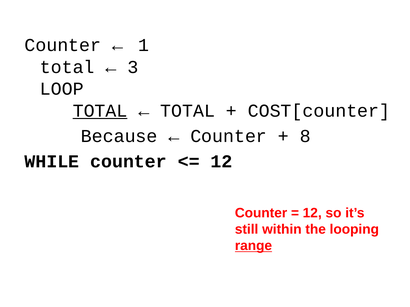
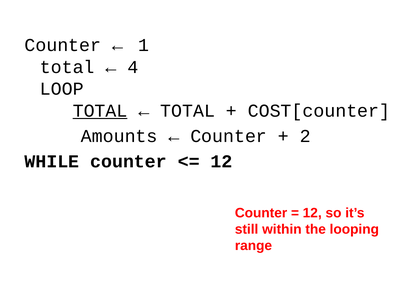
3: 3 -> 4 (133, 67)
Because: Because -> Amounts (119, 136)
8: 8 -> 2 (305, 136)
range underline: present -> none (253, 246)
